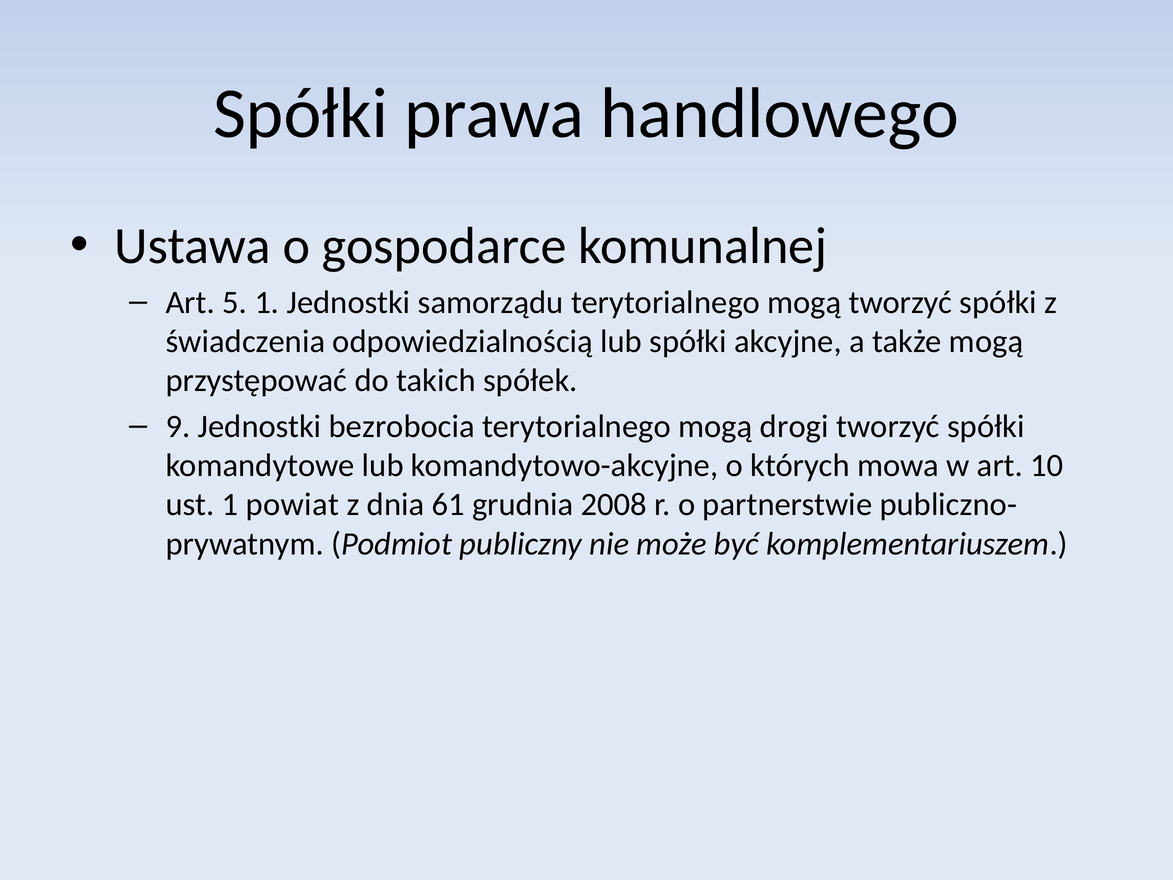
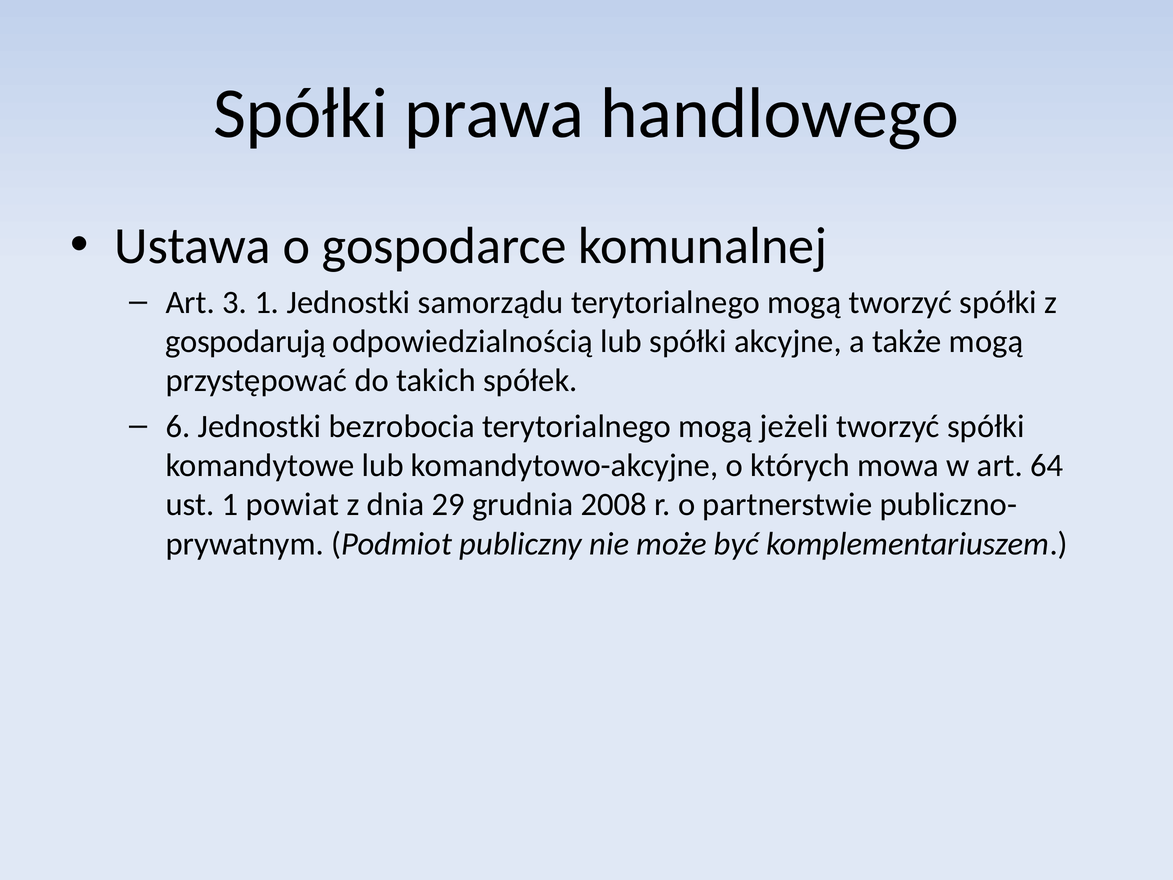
5: 5 -> 3 (235, 302)
świadczenia: świadczenia -> gospodarują (246, 341)
9: 9 -> 6 (178, 426)
drogi: drogi -> jeżeli (794, 426)
10: 10 -> 64 (1047, 465)
61: 61 -> 29 (448, 504)
